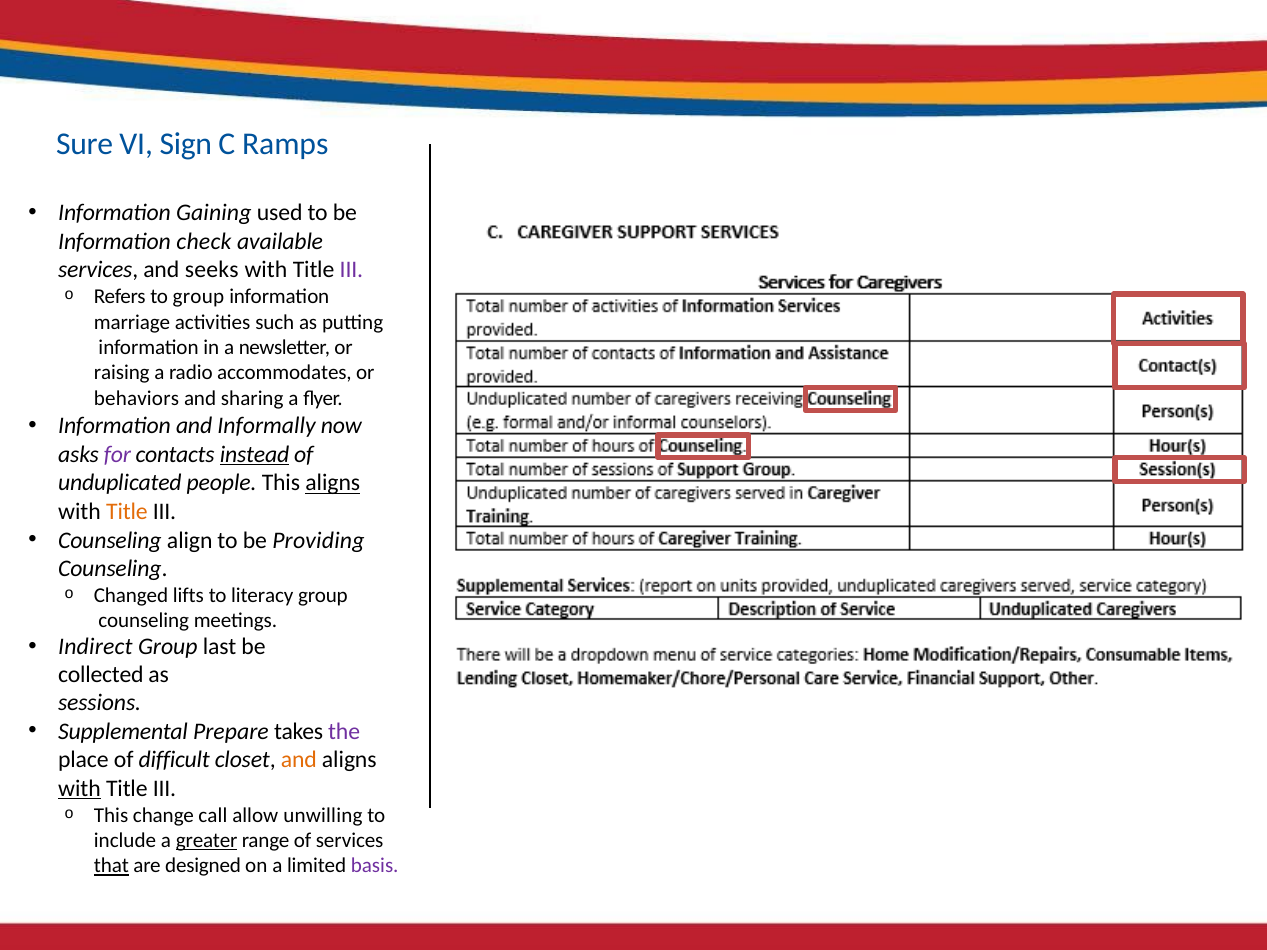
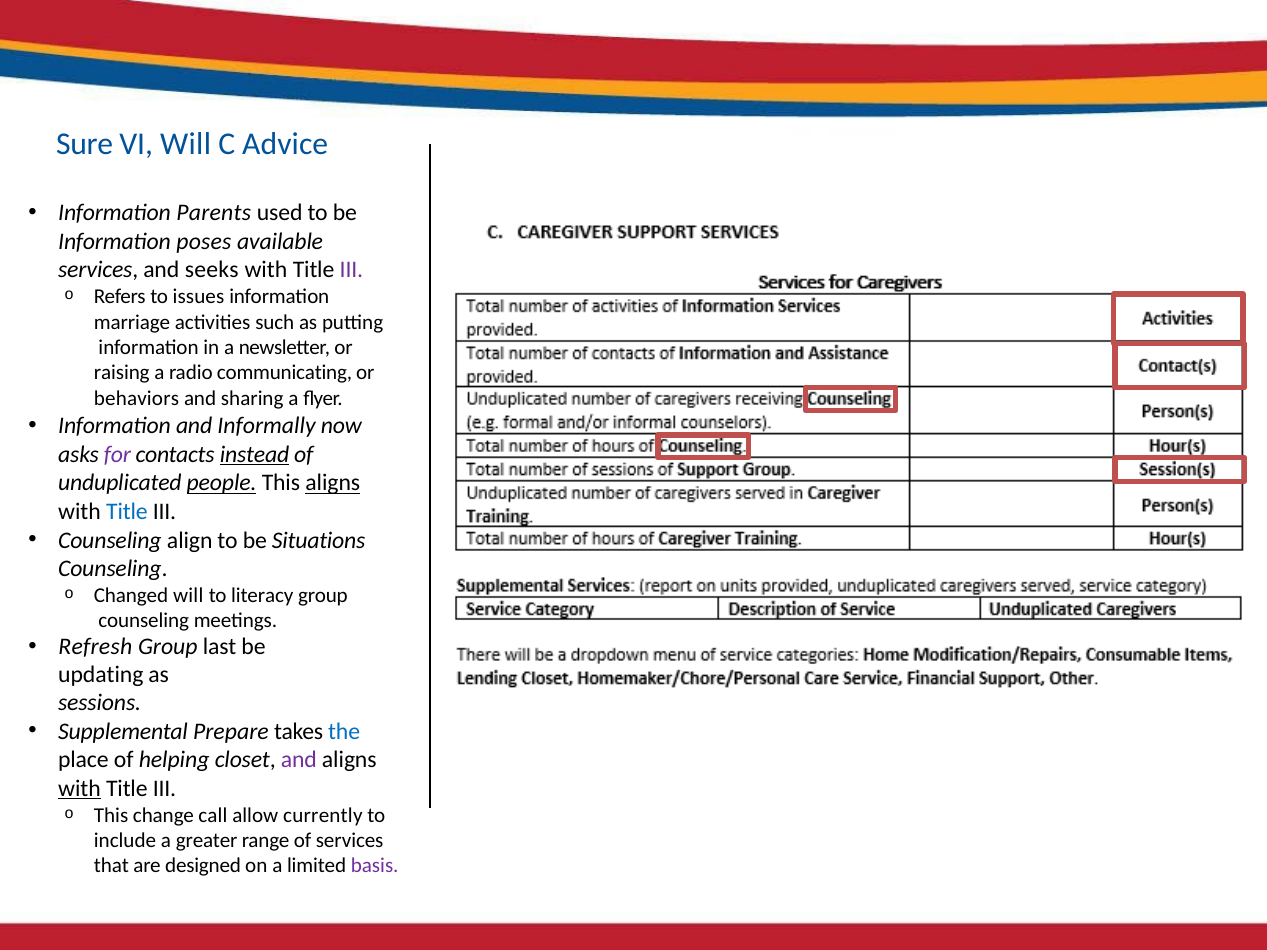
VI Sign: Sign -> Will (186, 144)
Ramps: Ramps -> Advice (285, 144)
Gaining: Gaining -> Parents (214, 213)
check: check -> poses (204, 241)
to group: group -> issues (198, 297)
accommodates: accommodates -> communicating (285, 373)
people underline: none -> present (222, 483)
Title colour: orange -> blue (127, 512)
Providing: Providing -> Situations (319, 540)
Changed lifts: lifts -> will (188, 596)
Indirect: Indirect -> Refresh (95, 647)
collected: collected -> updating (101, 675)
the colour: purple -> blue (344, 732)
difficult: difficult -> helping (174, 760)
and colour: orange -> purple (299, 760)
unwilling: unwilling -> currently (323, 816)
greater underline: present -> none (207, 841)
that underline: present -> none (111, 866)
